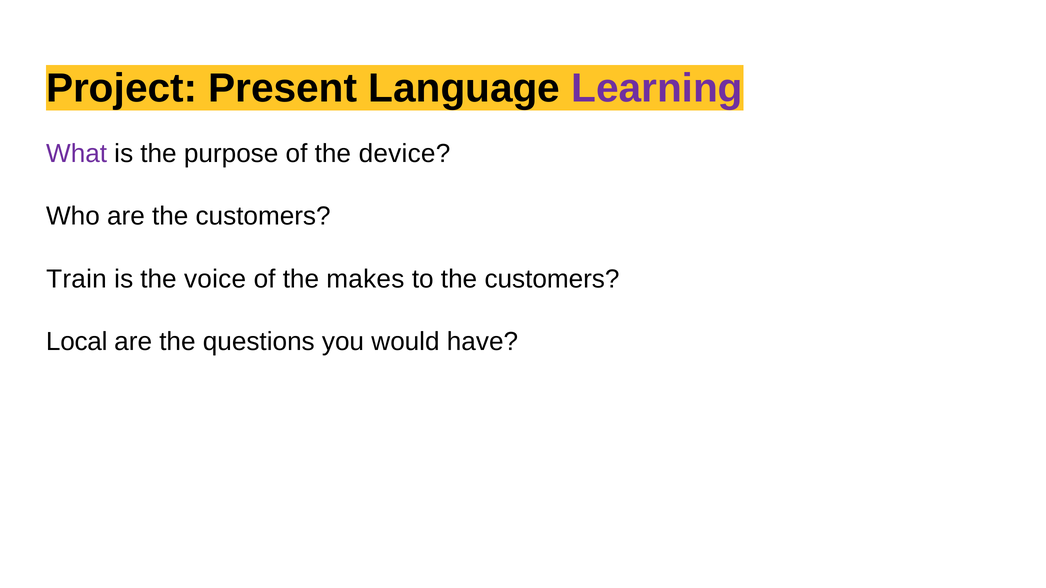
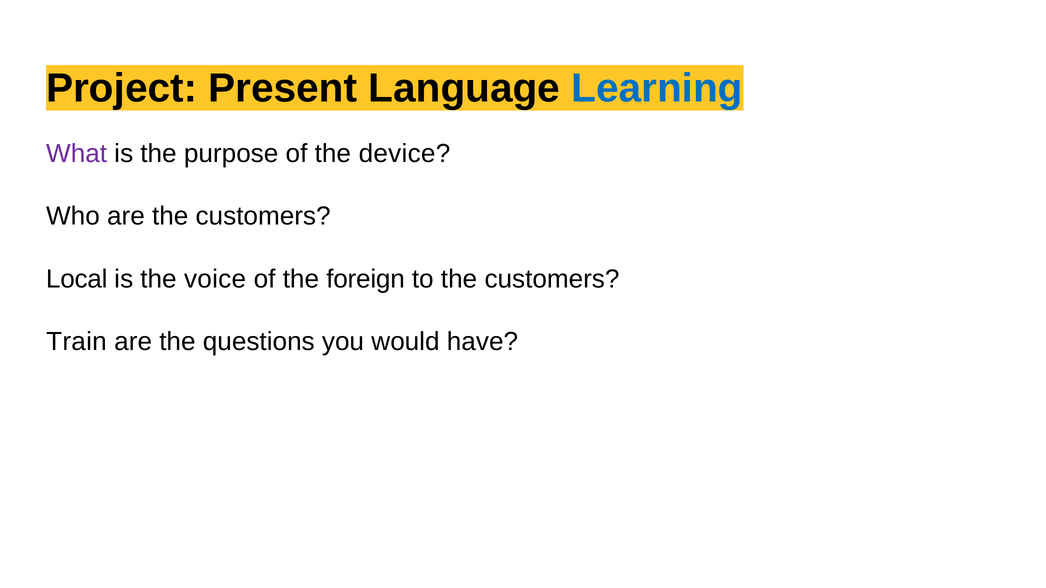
Learning colour: purple -> blue (657, 89)
Train: Train -> Local (77, 279)
makes: makes -> foreign (366, 279)
Local: Local -> Train (76, 342)
